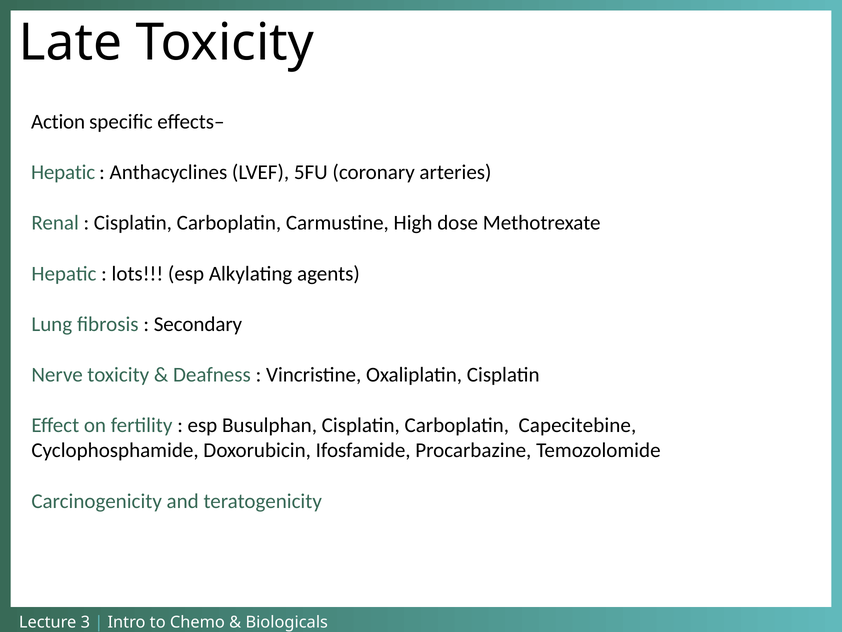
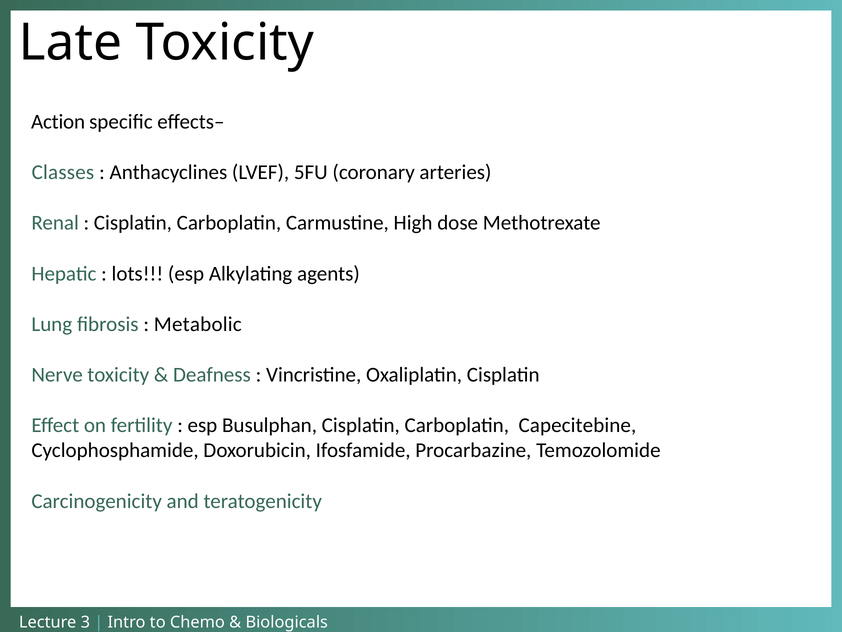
Hepatic: Hepatic -> Classes (63, 172)
Secondary: Secondary -> Metabolic (198, 324)
